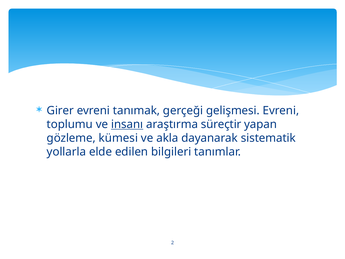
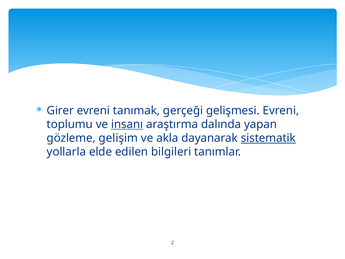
süreçtir: süreçtir -> dalında (221, 124)
kümesi: kümesi -> gelişim (118, 138)
sistematik underline: none -> present (268, 138)
